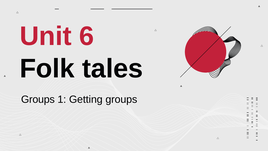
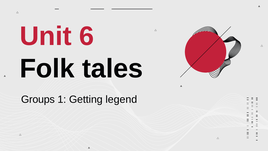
Getting groups: groups -> legend (121, 99)
